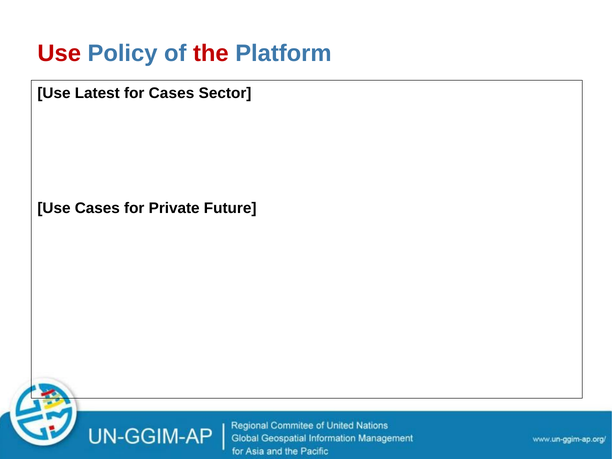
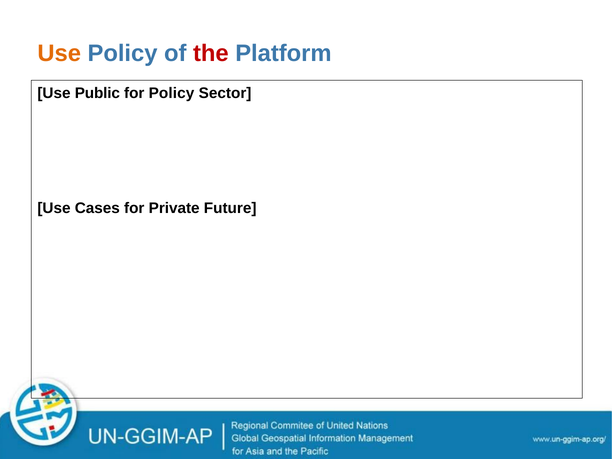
Use colour: red -> orange (59, 53)
Latest: Latest -> Public (97, 93)
for Cases: Cases -> Policy (171, 93)
